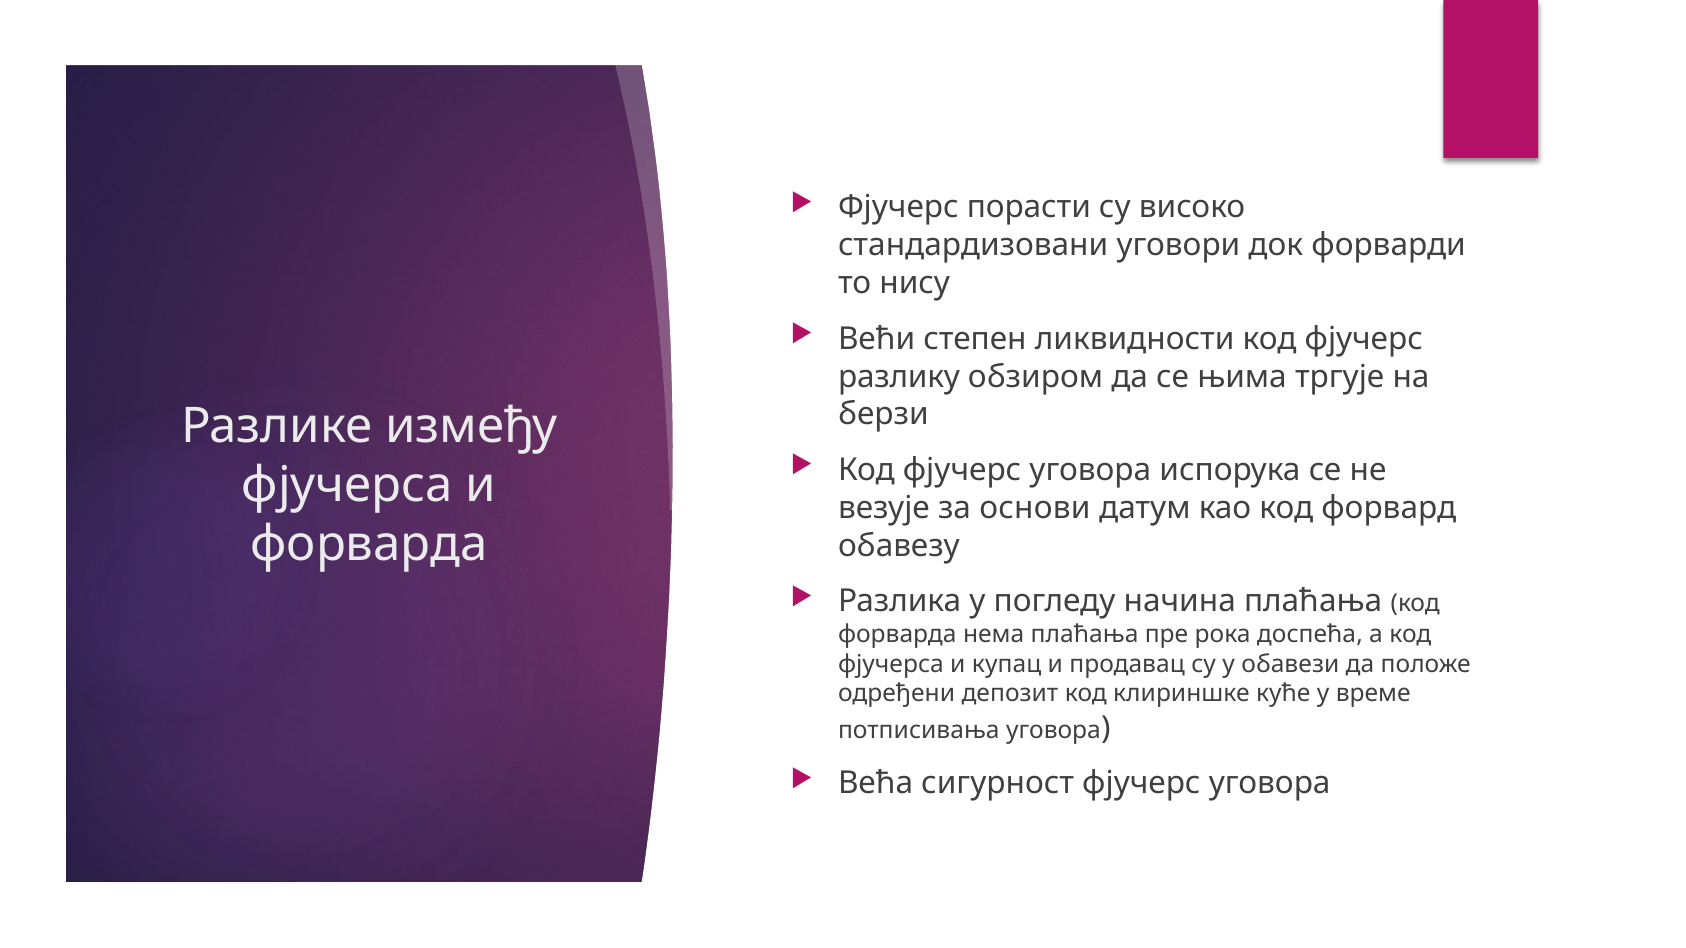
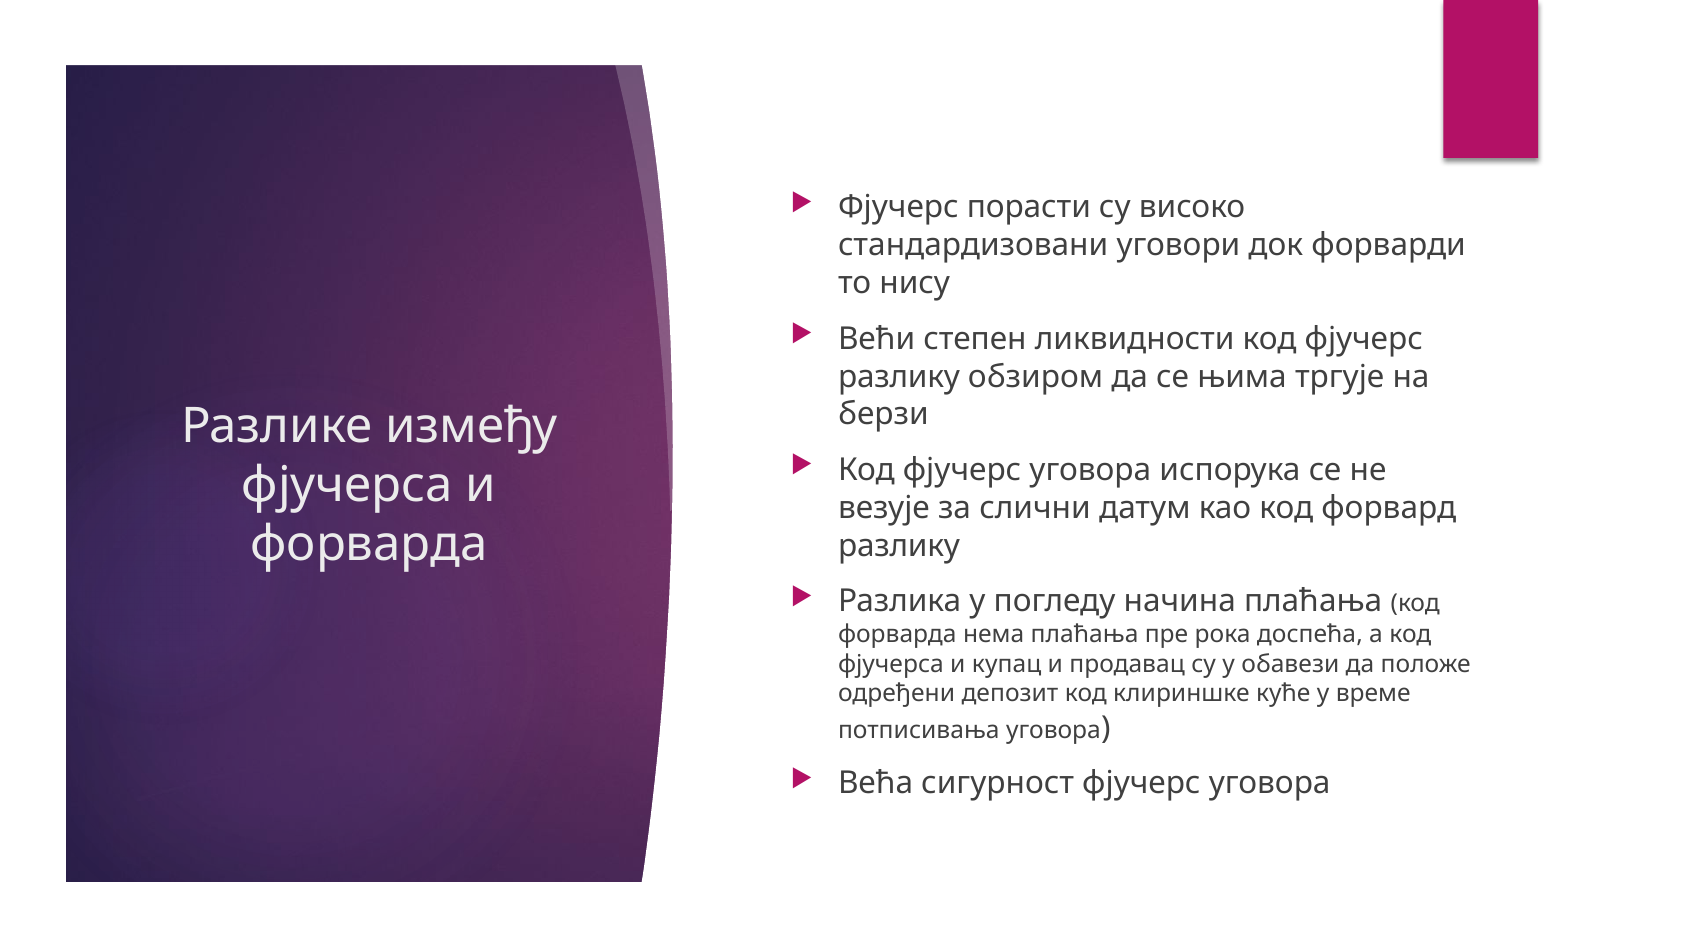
основи: основи -> слични (1035, 508)
обавезу: обавезу -> разлику (899, 546)
